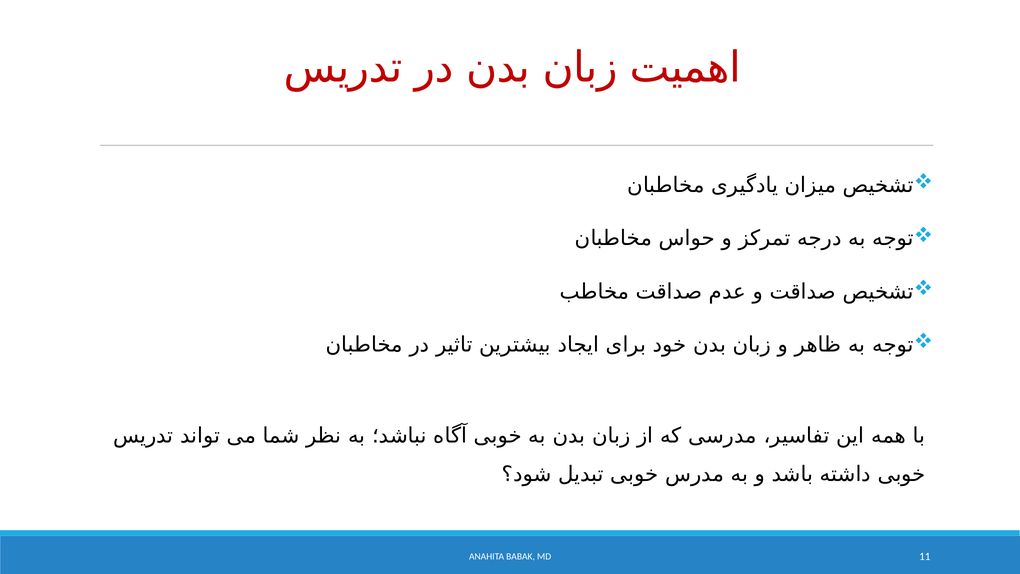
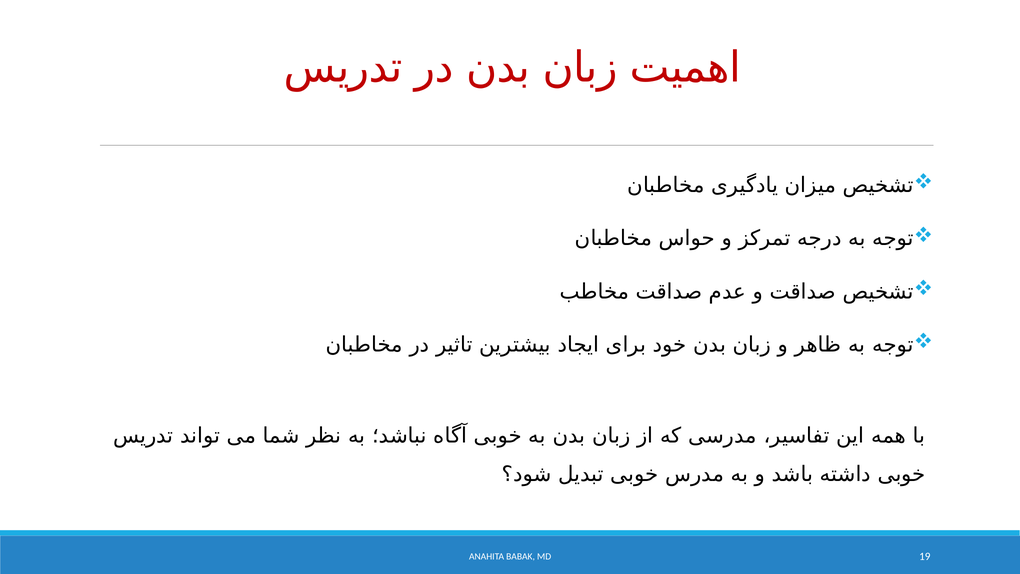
11: 11 -> 19 (925, 556)
